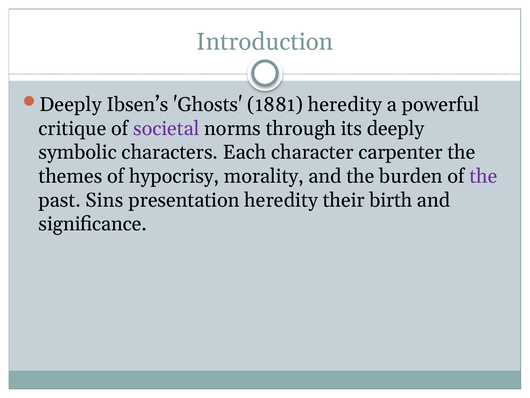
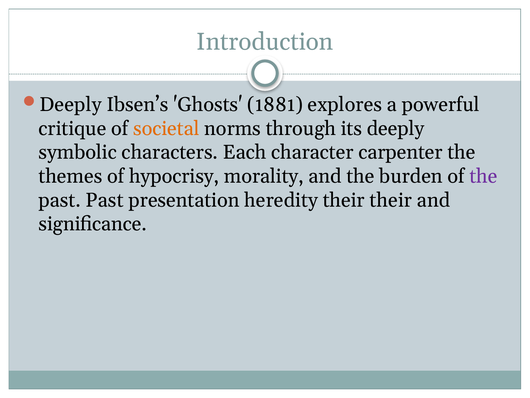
1881 heredity: heredity -> explores (345, 104)
societal colour: purple -> orange (166, 128)
past Sins: Sins -> Past (105, 200)
their birth: birth -> their (391, 200)
